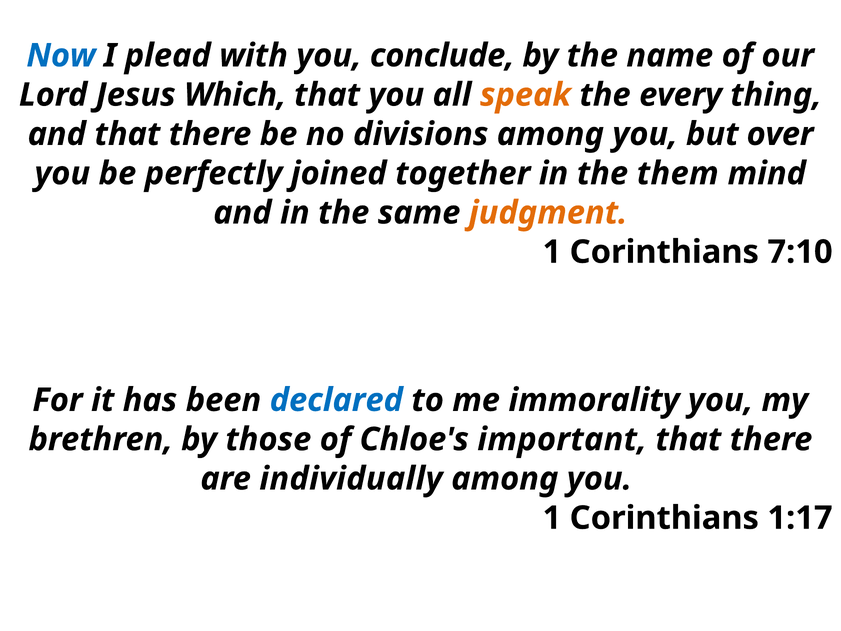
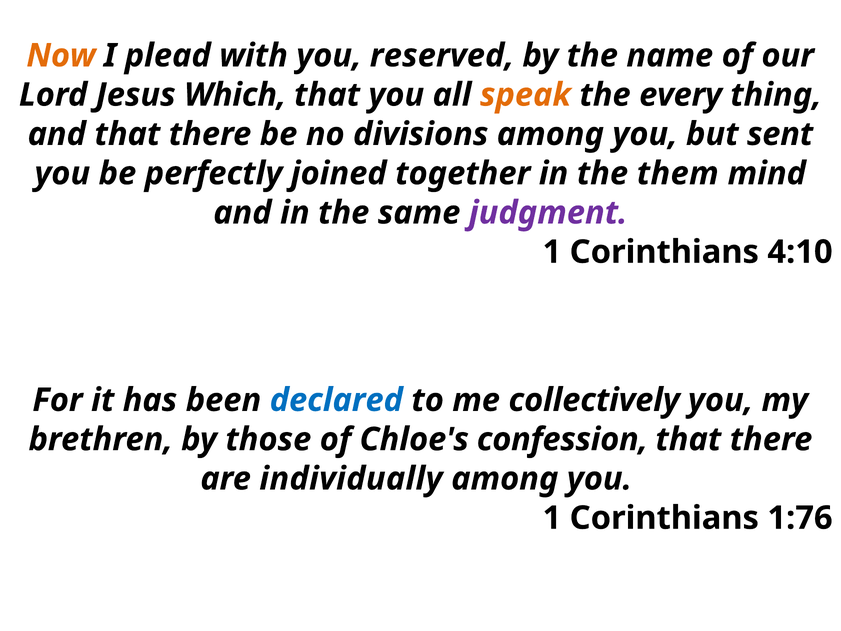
Now colour: blue -> orange (61, 56)
conclude: conclude -> reserved (442, 56)
over: over -> sent (780, 134)
judgment colour: orange -> purple (548, 213)
7:10: 7:10 -> 4:10 (800, 252)
immorality: immorality -> collectively (594, 400)
important: important -> confession (562, 439)
1:17: 1:17 -> 1:76 (800, 518)
